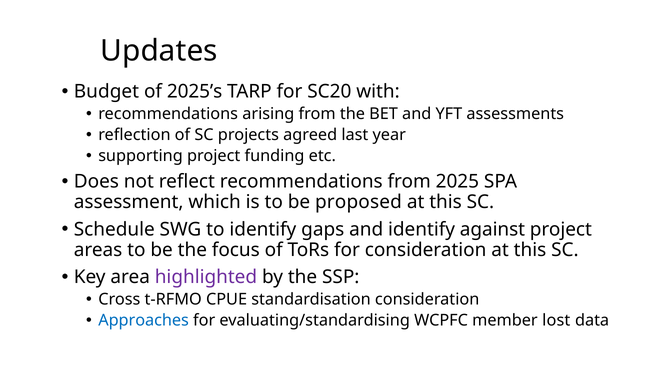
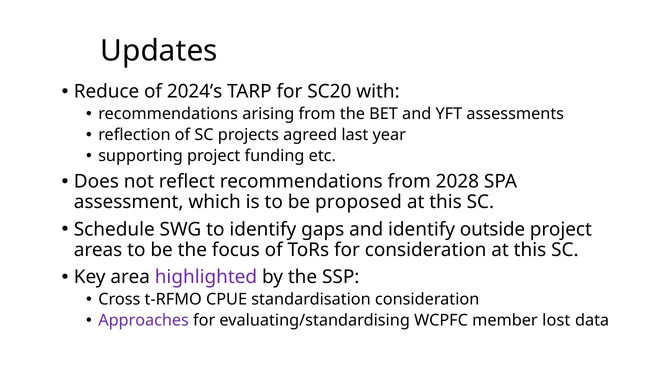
Budget: Budget -> Reduce (107, 92)
2025’s: 2025’s -> 2024’s (195, 92)
2025: 2025 -> 2028 (457, 182)
against: against -> outside (493, 230)
Approaches colour: blue -> purple (144, 321)
